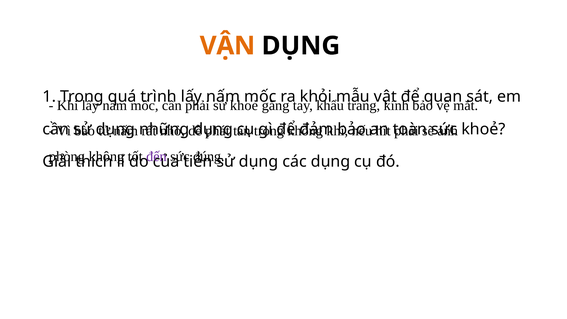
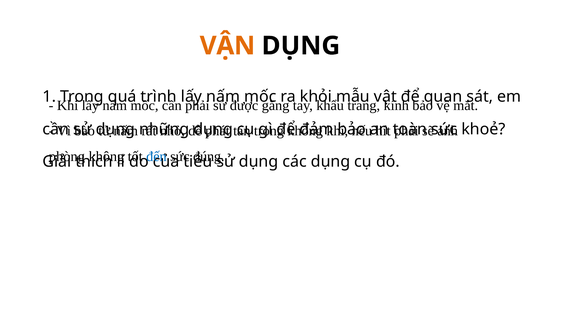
khoẻ: khoẻ -> được (244, 105)
đến colour: purple -> blue (156, 156)
tiến: tiến -> tiêu (198, 162)
